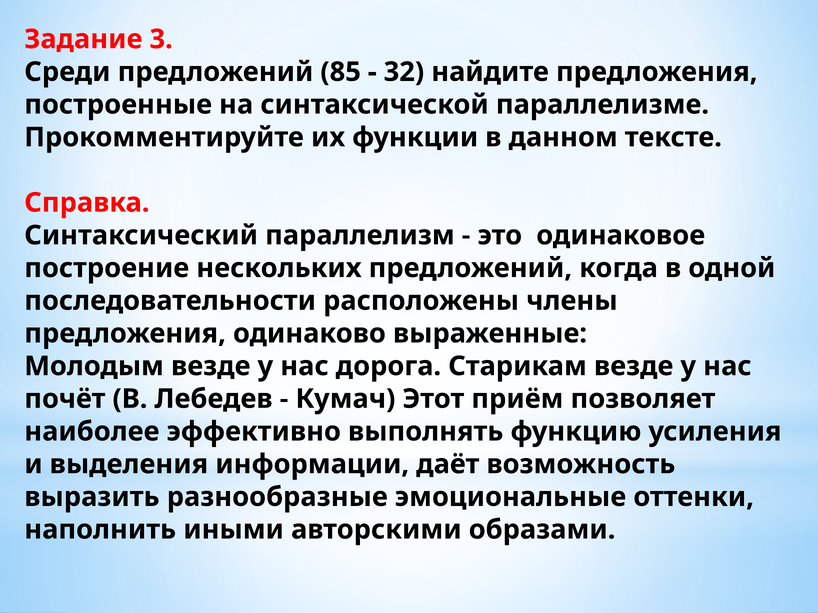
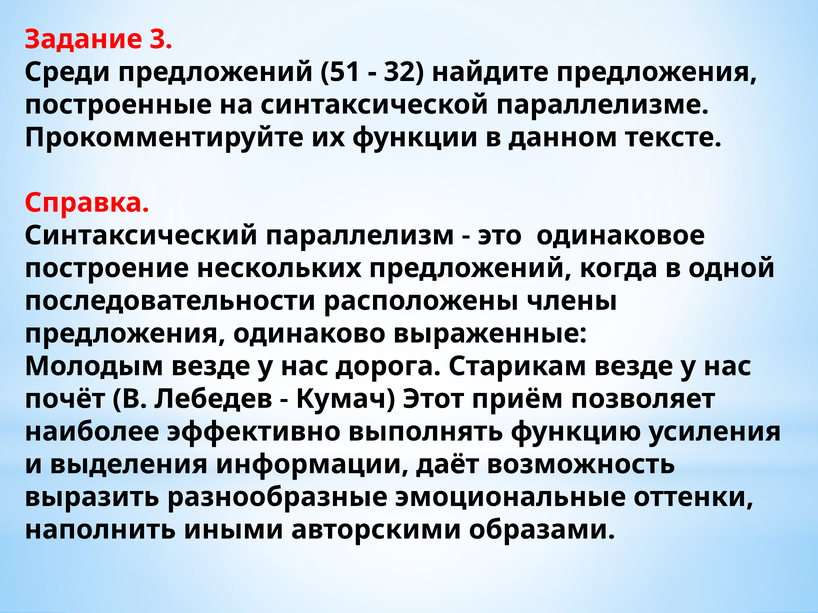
85: 85 -> 51 (341, 72)
